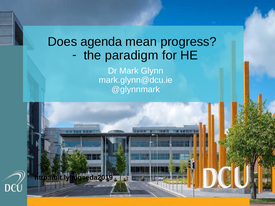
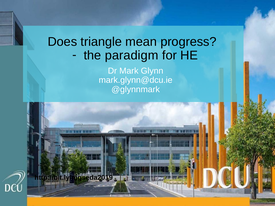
agenda: agenda -> triangle (101, 42)
